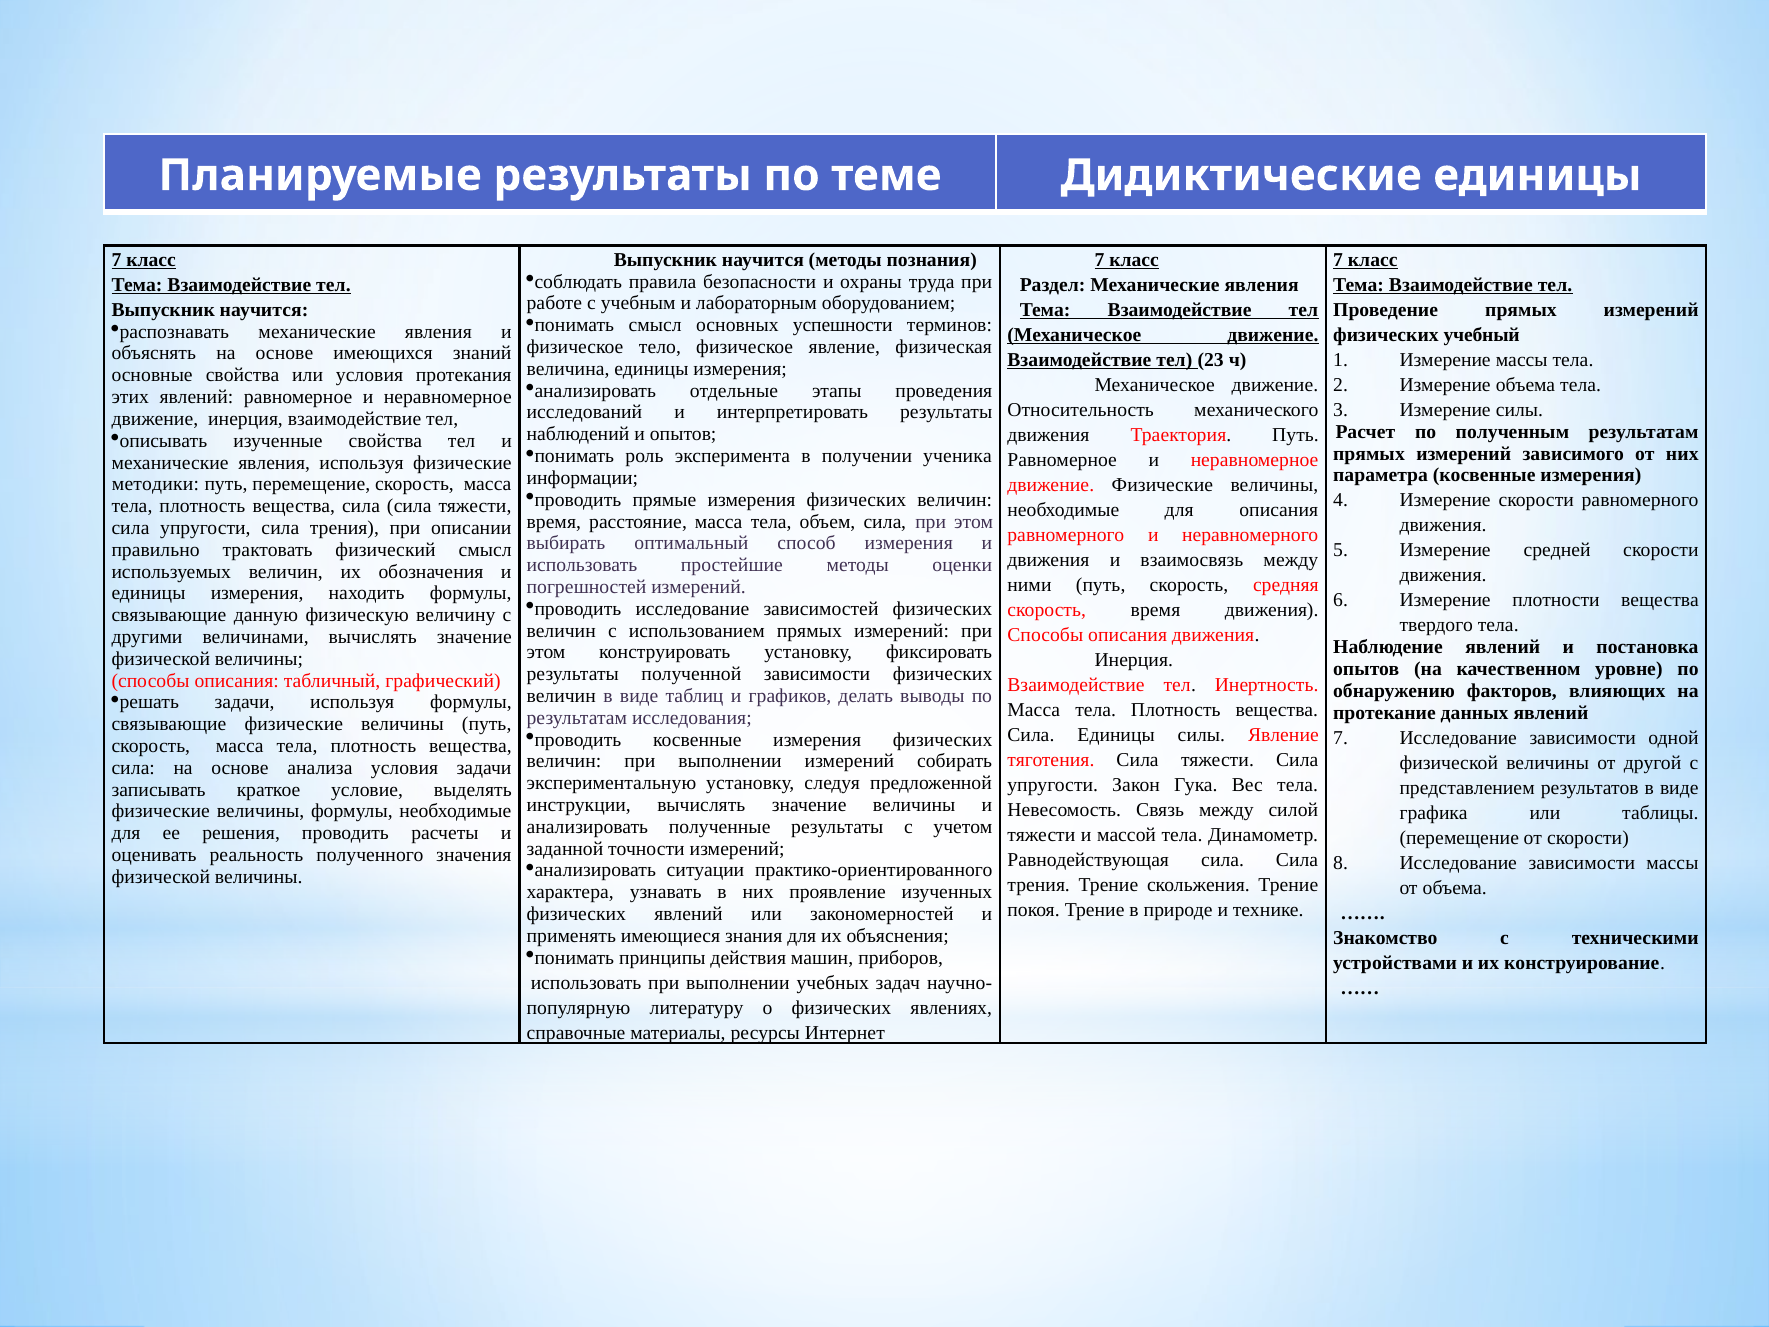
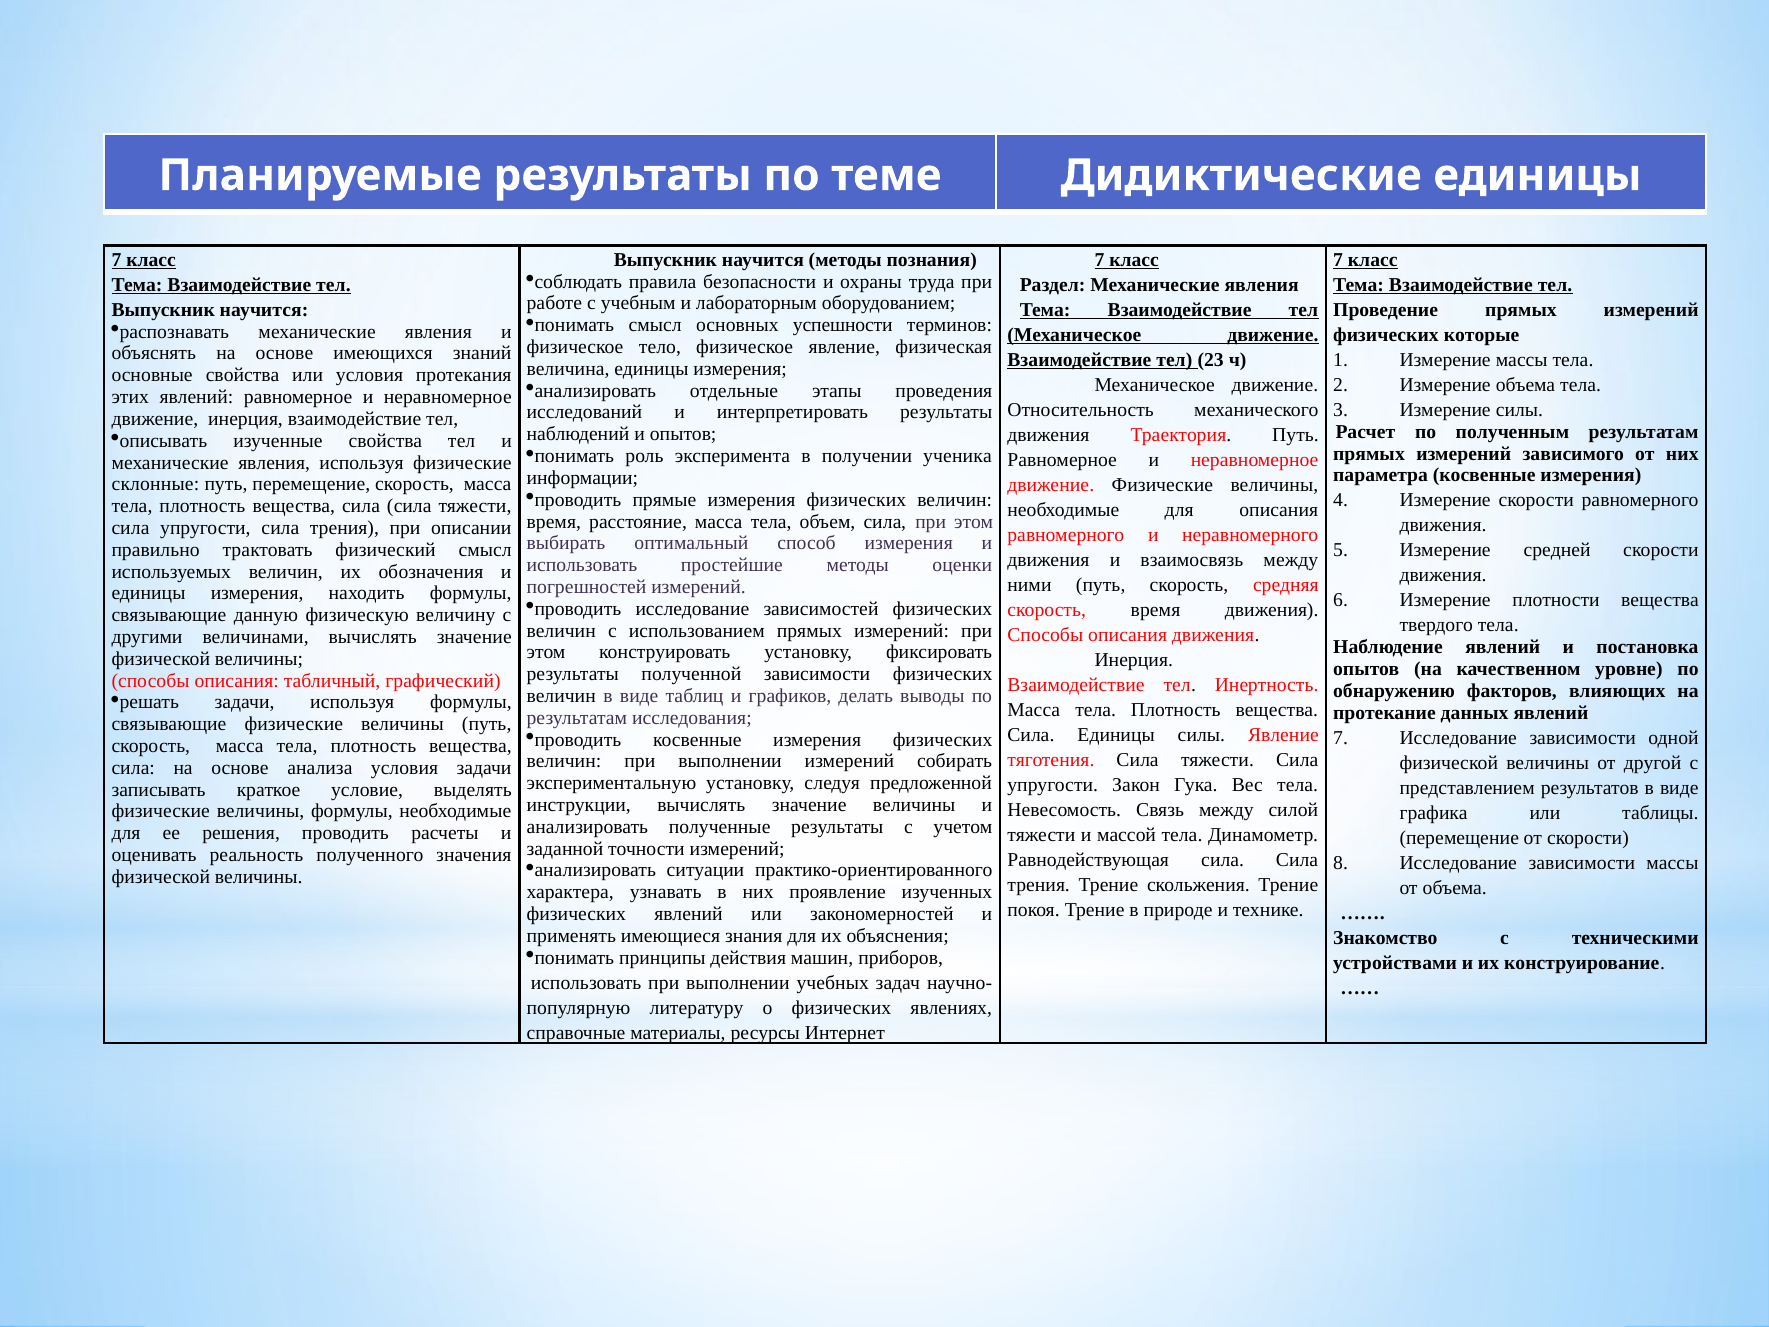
учебный: учебный -> которые (1482, 335)
методики: методики -> склонные (155, 484)
